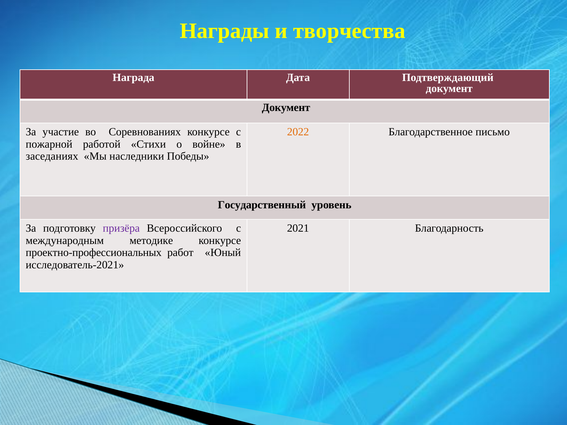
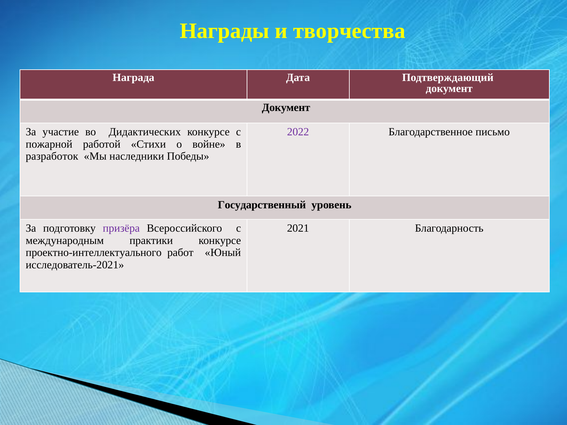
Соревнованиях: Соревнованиях -> Дидактических (145, 132)
2022 colour: orange -> purple (298, 132)
заседаниях: заседаниях -> разработок (52, 156)
методике: методике -> практики (151, 241)
проектно-профессиональных: проектно-профессиональных -> проектно-интеллектуального (94, 253)
